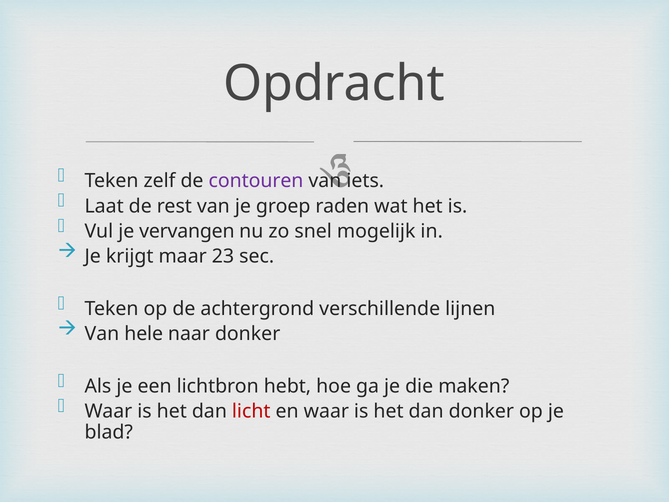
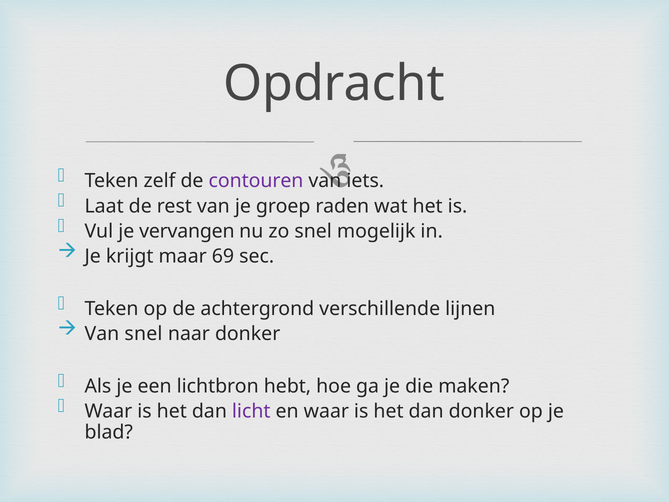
23: 23 -> 69 (223, 256)
Van hele: hele -> snel (144, 334)
licht colour: red -> purple (251, 411)
